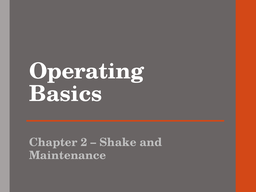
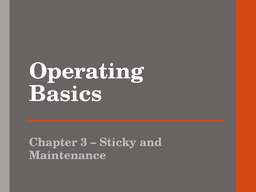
2: 2 -> 3 (84, 142)
Shake: Shake -> Sticky (118, 142)
